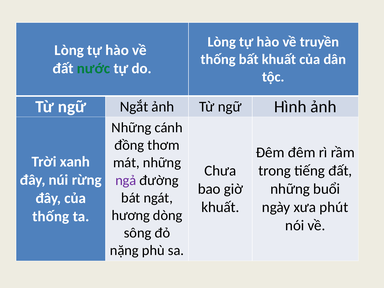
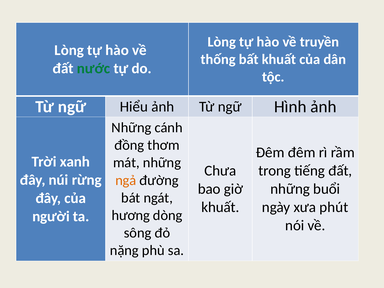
Ngắt: Ngắt -> Hiểu (134, 107)
ngả colour: purple -> orange (126, 180)
thống: thống -> người (51, 216)
